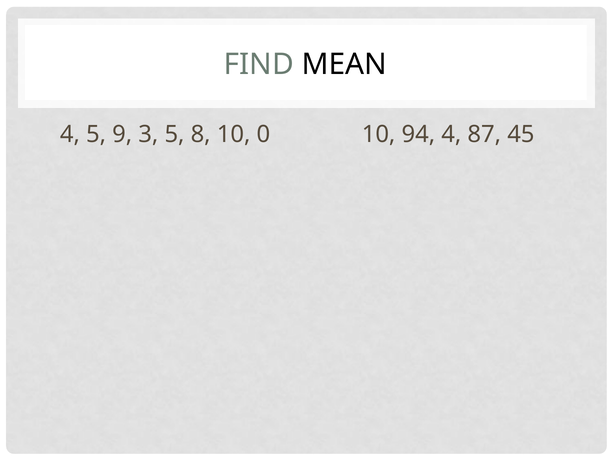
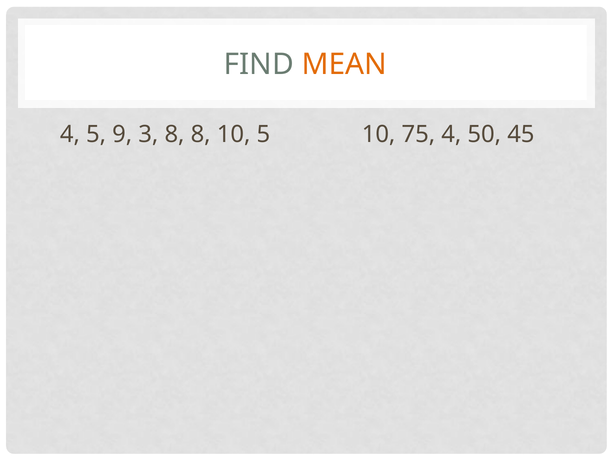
MEAN colour: black -> orange (344, 64)
3 5: 5 -> 8 (175, 134)
10 0: 0 -> 5 (263, 134)
94: 94 -> 75 (418, 134)
87: 87 -> 50 (484, 134)
